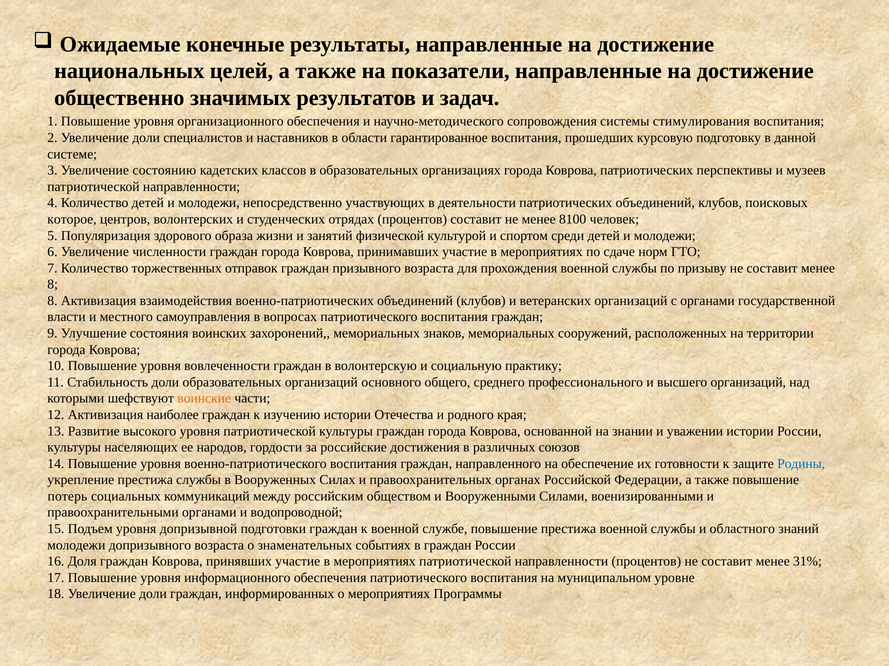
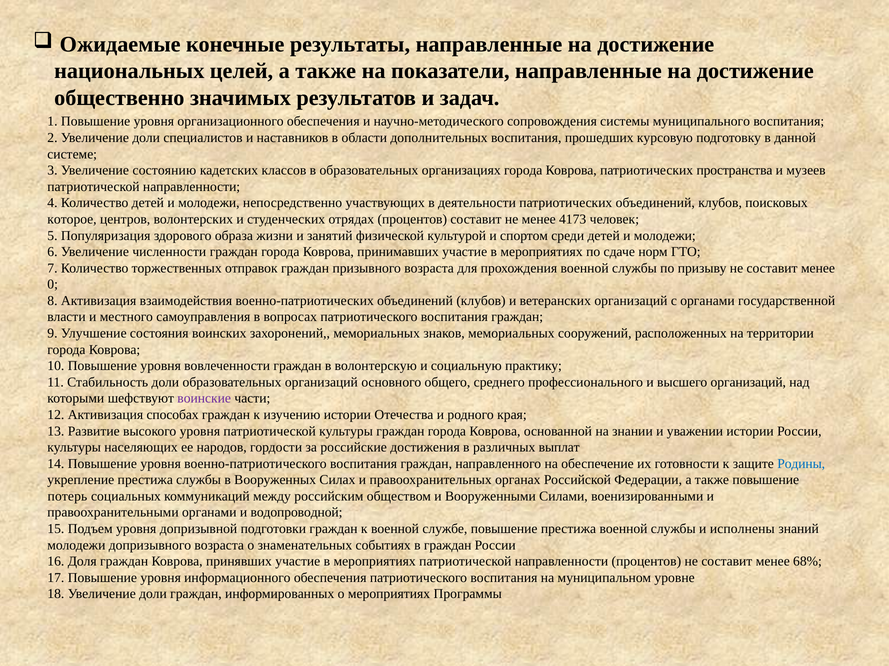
стимулирования: стимулирования -> муниципального (701, 122)
гарантированное: гарантированное -> дополнительных (439, 138)
перспективы: перспективы -> пространства (734, 171)
8100: 8100 -> 4173 (573, 220)
8: 8 -> 0 (53, 285)
воинские colour: orange -> purple (204, 399)
наиболее: наиболее -> способах (173, 415)
союзов: союзов -> выплат (559, 448)
областного: областного -> исполнены (742, 529)
31%: 31% -> 68% (807, 562)
